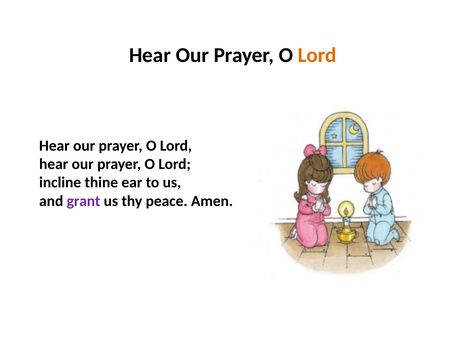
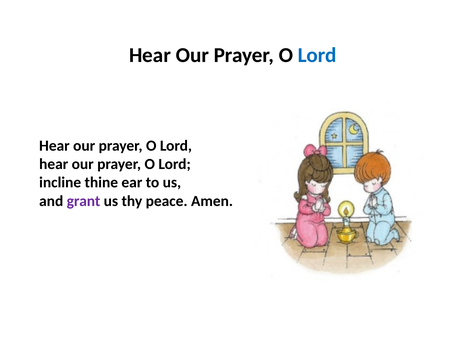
Lord colour: orange -> blue (317, 55)
